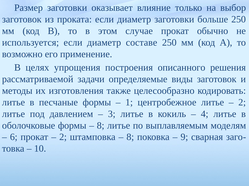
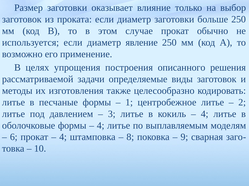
составе: составе -> явление (142, 43)
8: 8 -> 4 (101, 126)
2: 2 -> 4 (63, 138)
